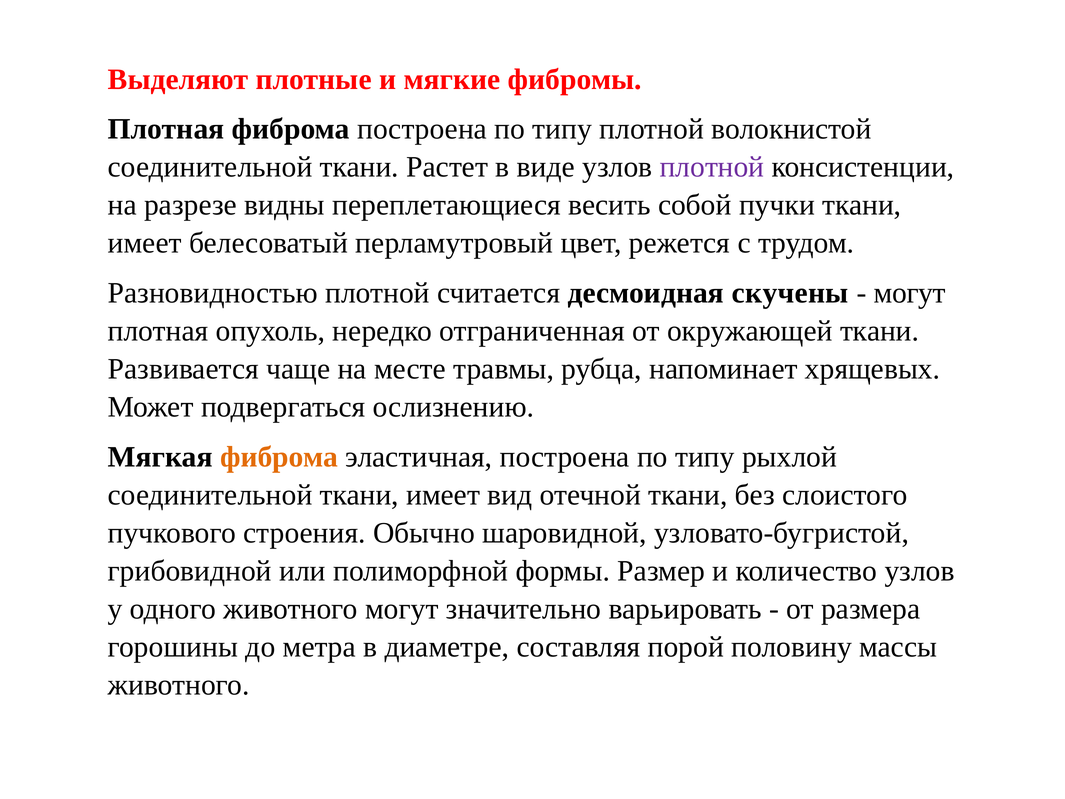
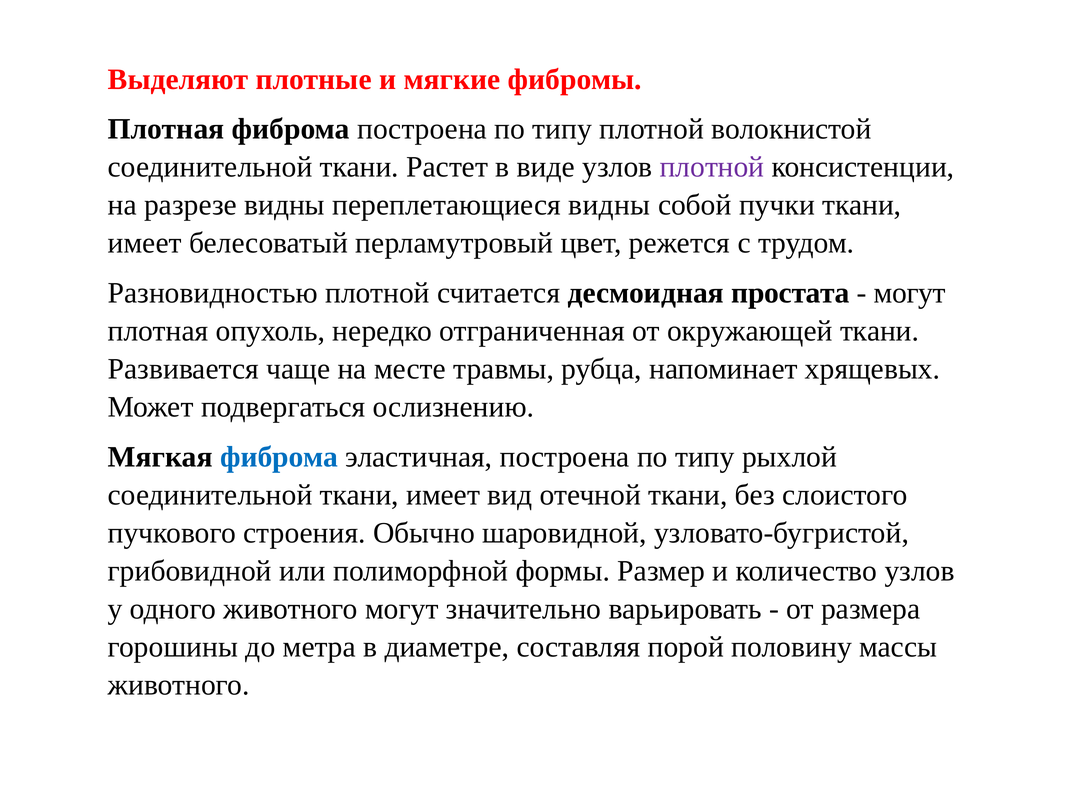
переплетающиеся весить: весить -> видны (609, 205)
скучены: скучены -> простата (790, 293)
фиброма colour: orange -> blue (279, 457)
